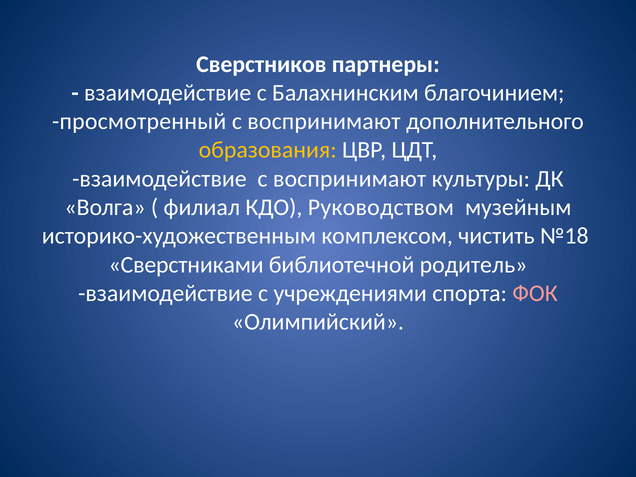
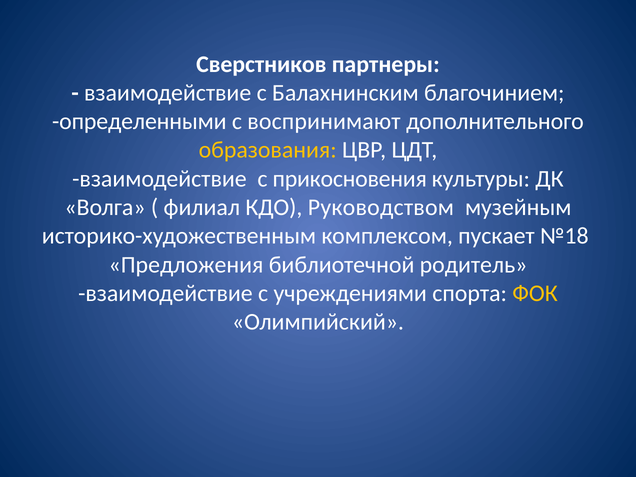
просмотренный: просмотренный -> определенными (139, 121)
взаимодействие с воспринимают: воспринимают -> прикосновения (350, 179)
чистить: чистить -> пускает (496, 236)
Сверстниками: Сверстниками -> Предложения (186, 265)
ФОК colour: pink -> yellow (535, 293)
